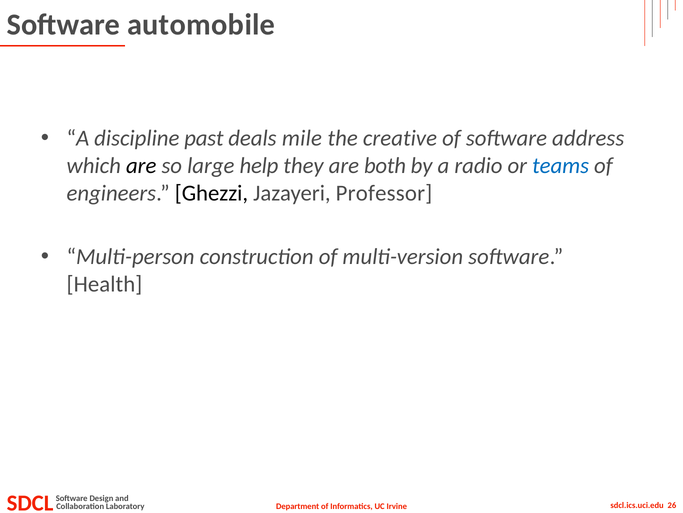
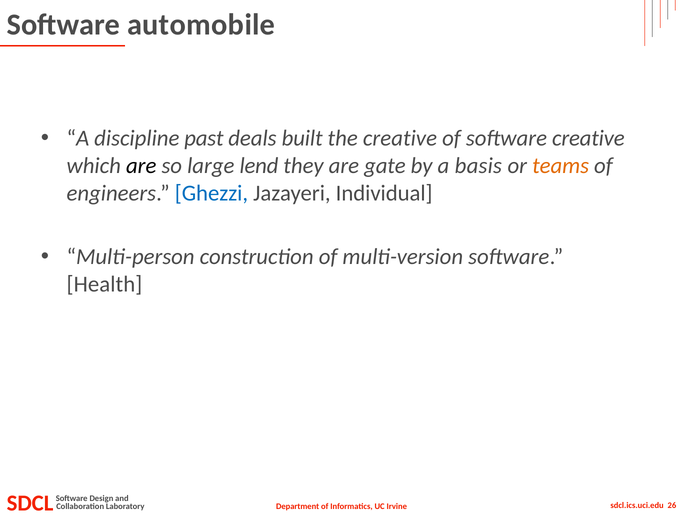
mile: mile -> built (302, 138)
software address: address -> creative (588, 138)
help: help -> lend (259, 166)
both: both -> gate (385, 166)
radio: radio -> basis (478, 166)
teams colour: blue -> orange (561, 166)
Ghezzi colour: black -> blue (211, 193)
Professor: Professor -> Individual (384, 193)
